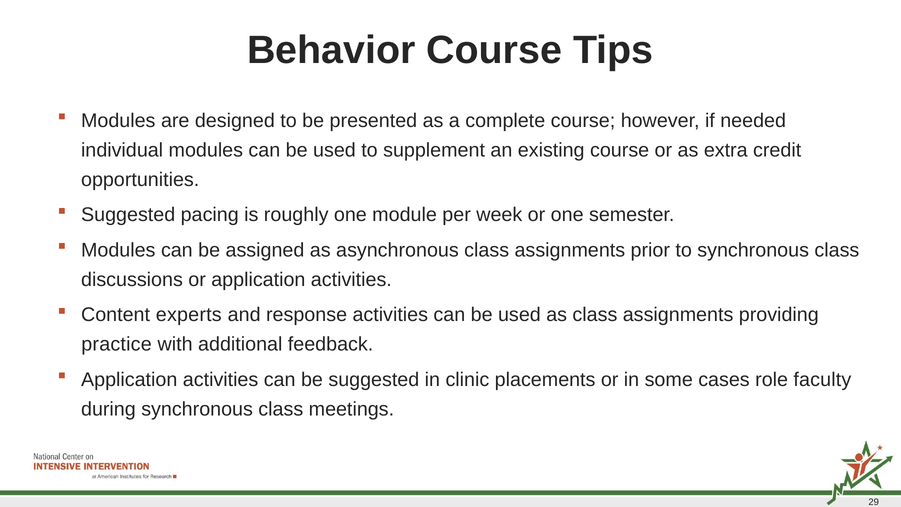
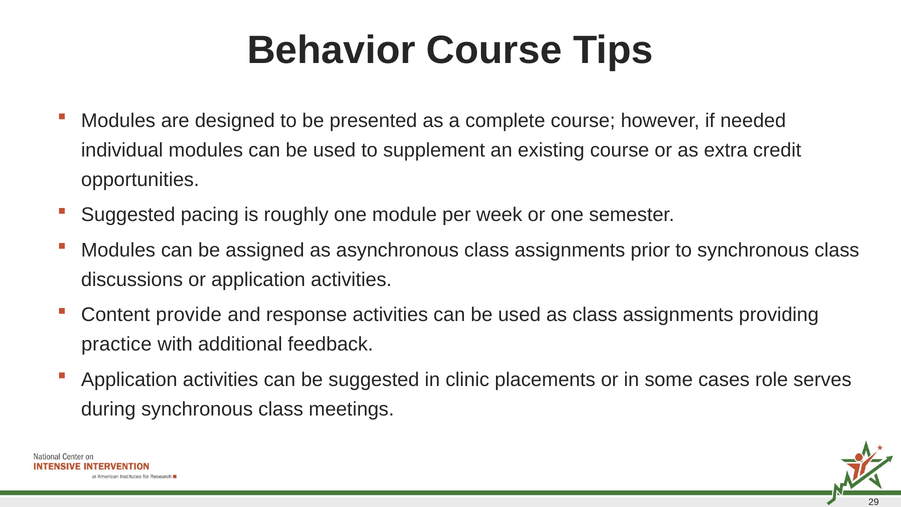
experts: experts -> provide (189, 315)
faculty: faculty -> serves (822, 379)
